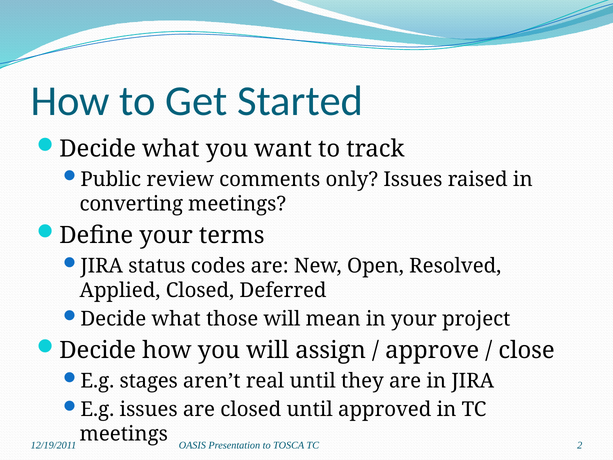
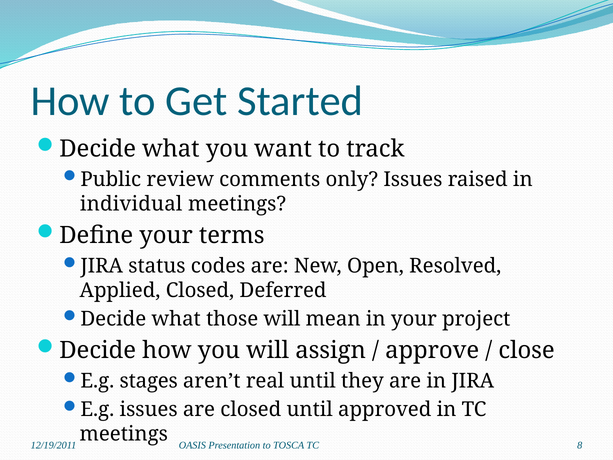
converting: converting -> individual (131, 204)
2: 2 -> 8 (580, 445)
